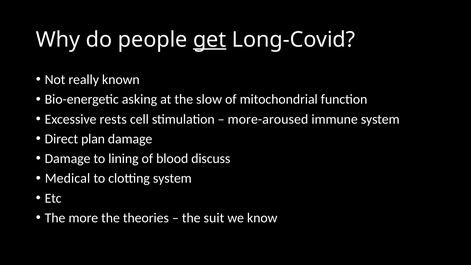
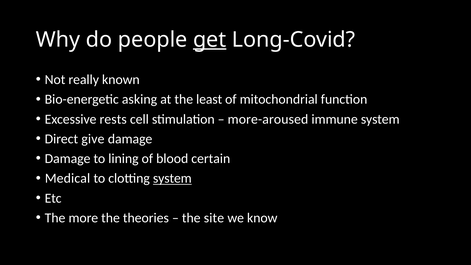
slow: slow -> least (209, 99)
plan: plan -> give (93, 139)
discuss: discuss -> certain (211, 159)
system underline: none -> present (172, 178)
suit: suit -> site (214, 218)
